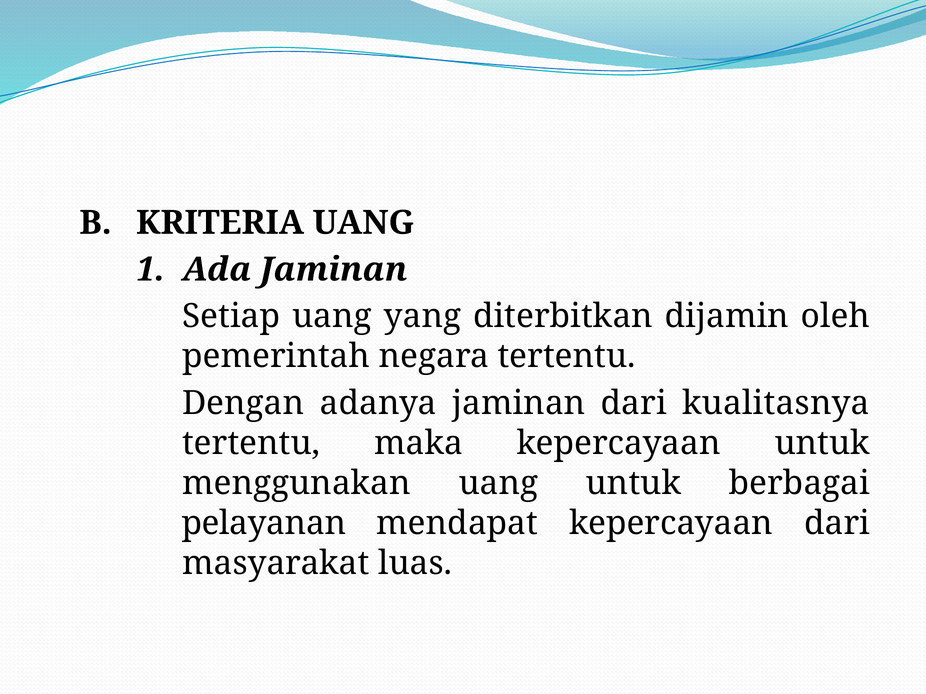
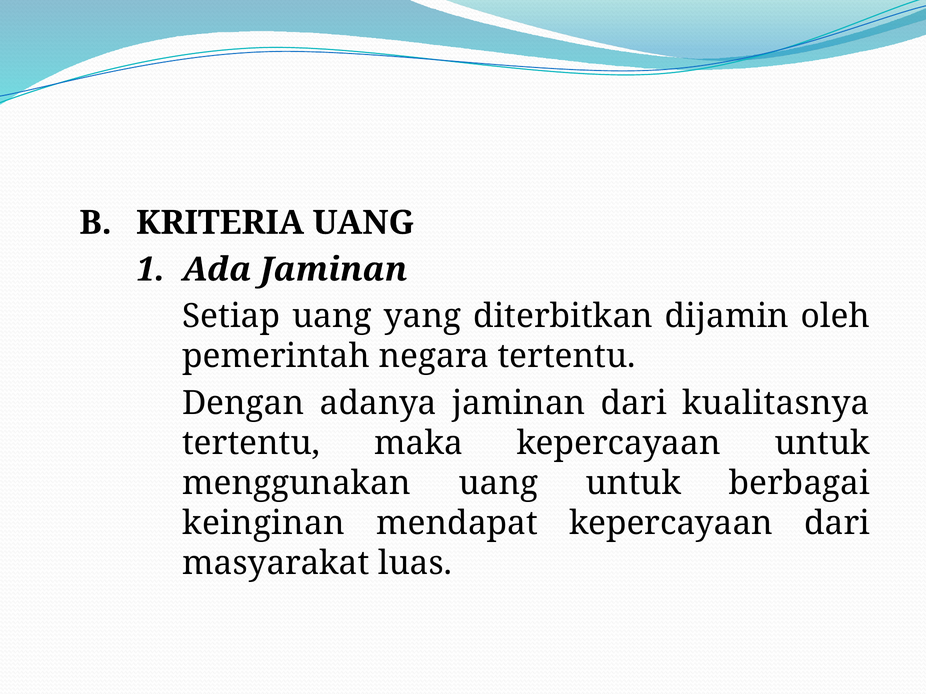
pelayanan: pelayanan -> keinginan (264, 524)
